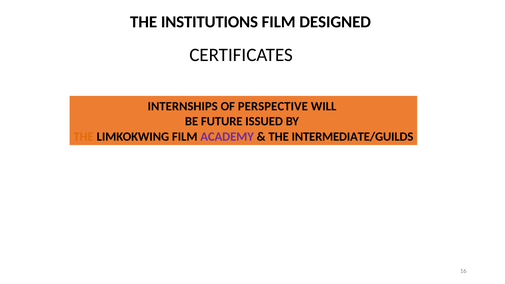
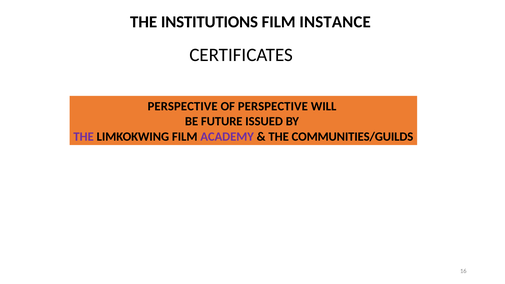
DESIGNED: DESIGNED -> INSTANCE (335, 22)
INTERNSHIPS: INTERNSHIPS -> PERSPECTIVE (183, 106)
THE colour: orange -> purple (84, 137)
INTERMEDIATE/GUILDS: INTERMEDIATE/GUILDS -> COMMUNITIES/GUILDS (352, 137)
